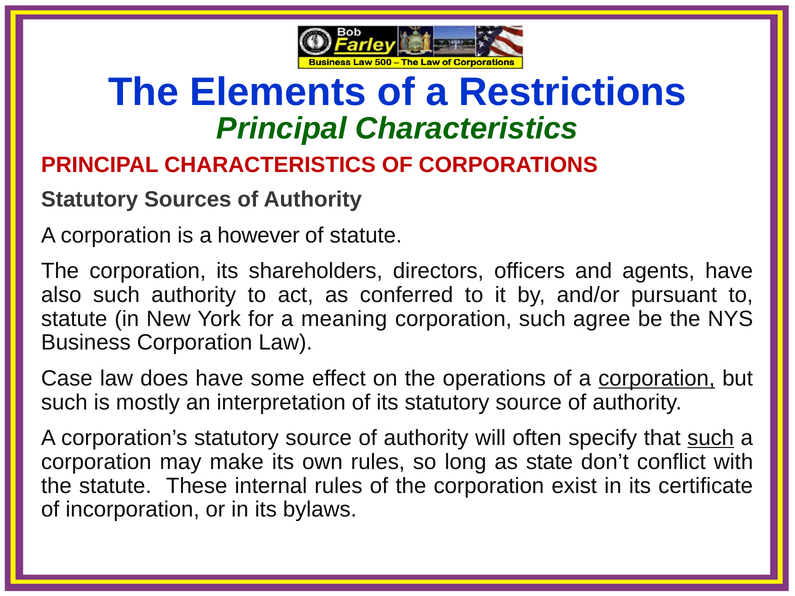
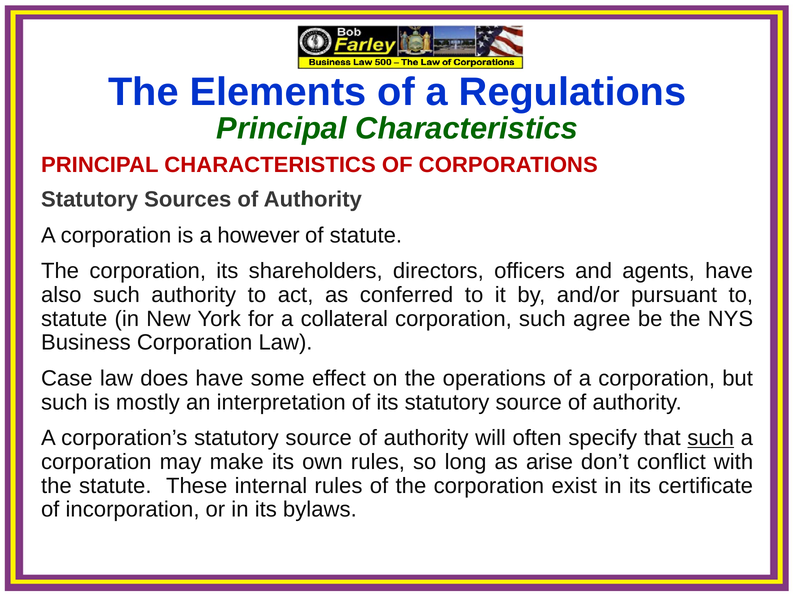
Restrictions: Restrictions -> Regulations (573, 92)
meaning: meaning -> collateral (344, 319)
corporation underline: present -> none (657, 379)
state: state -> arise (550, 462)
